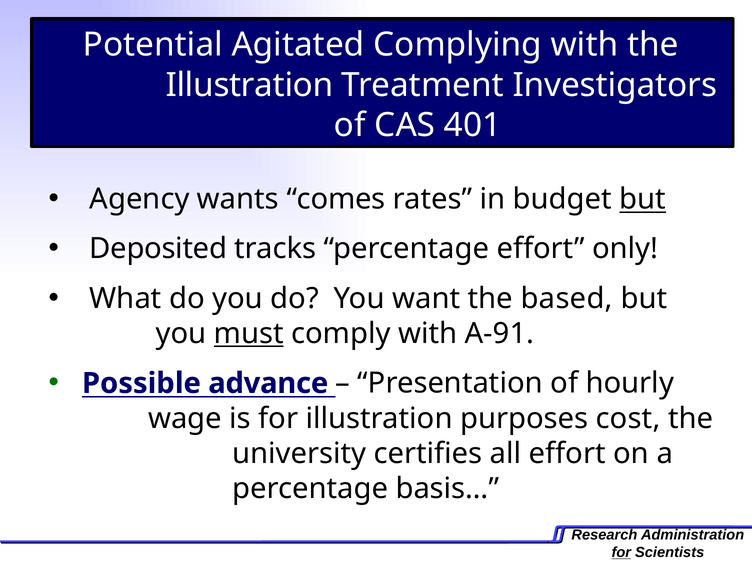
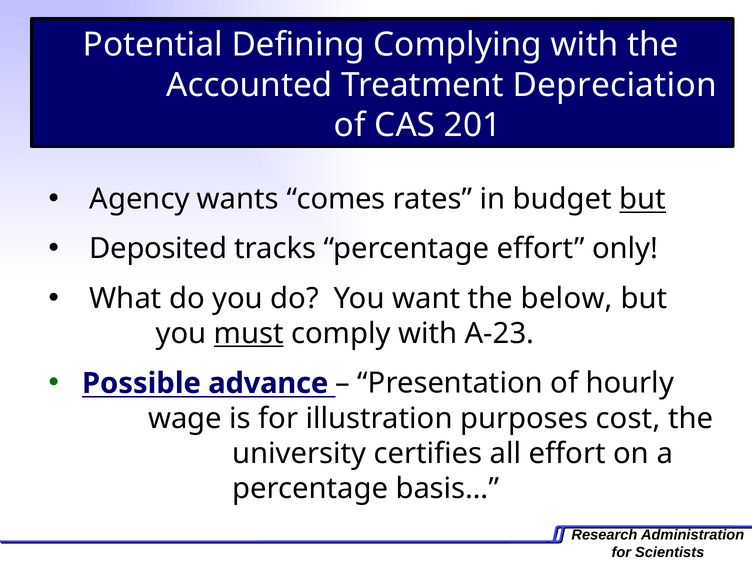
Agitated: Agitated -> Defining (298, 45)
Illustration: Illustration -> Accounted (249, 85)
Investigators: Investigators -> Depreciation (615, 85)
401: 401 -> 201 (473, 125)
based: based -> below (567, 298)
A-91: A-91 -> A-23 (500, 334)
for underline: present -> none (621, 552)
